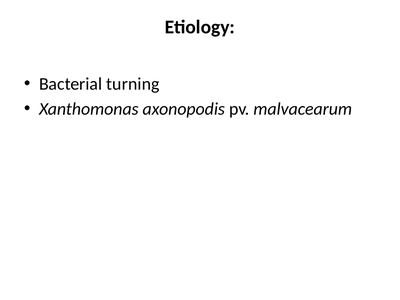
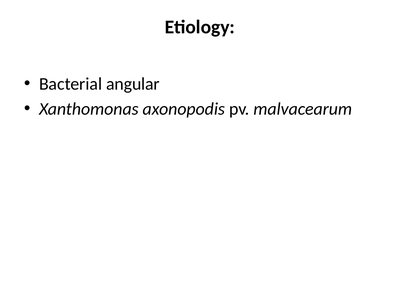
turning: turning -> angular (133, 84)
